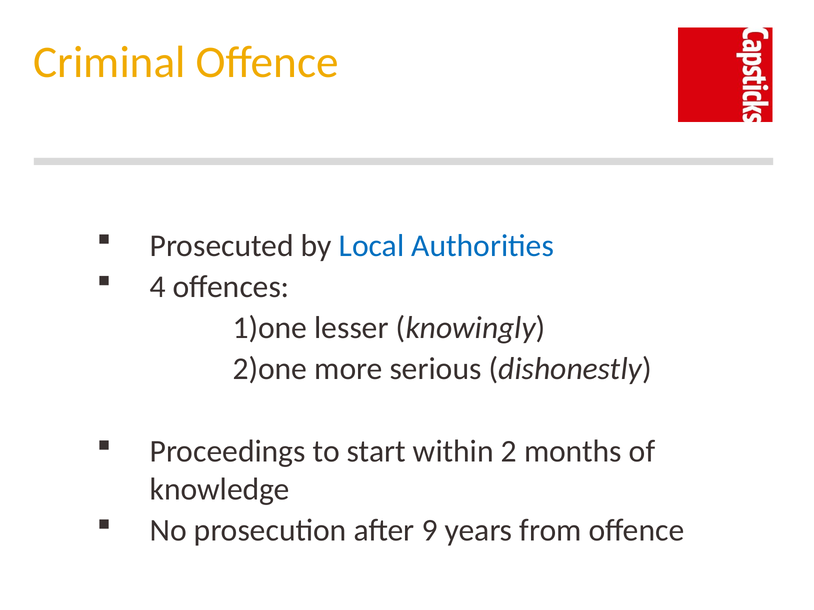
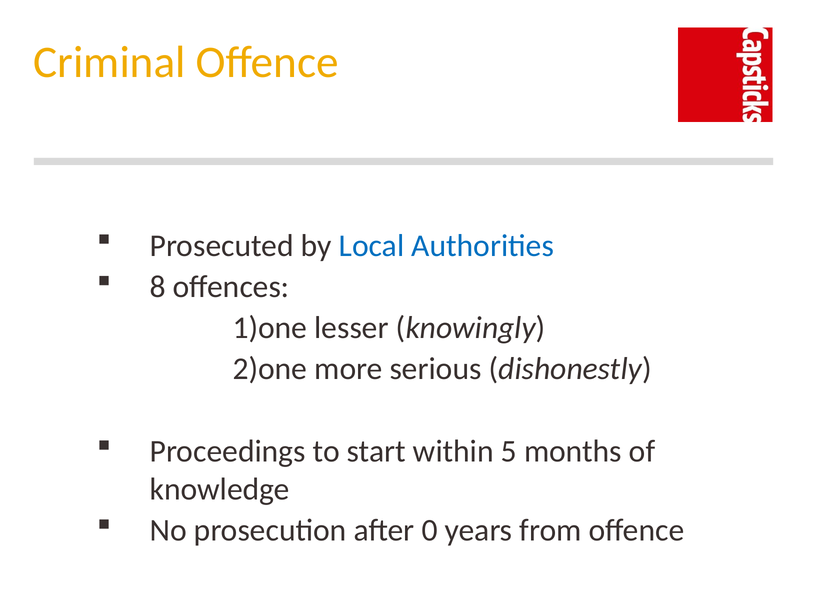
4: 4 -> 8 (158, 287)
2: 2 -> 5 (509, 452)
9: 9 -> 0 (430, 531)
